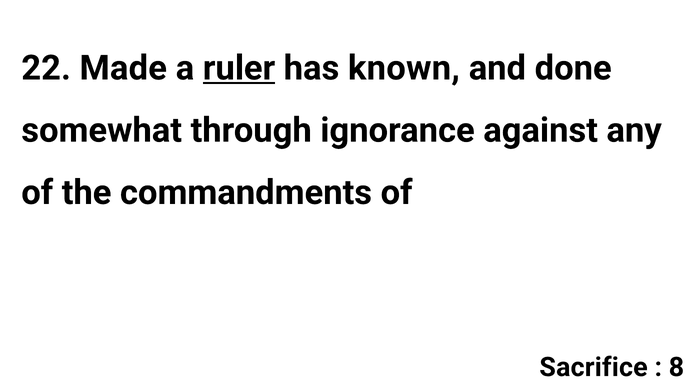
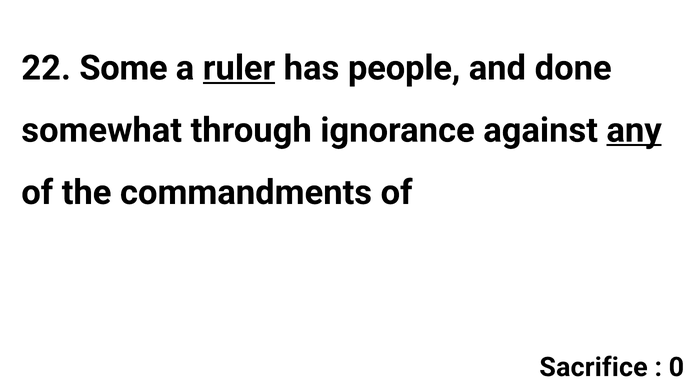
Made: Made -> Some (123, 68)
known: known -> people (404, 68)
any underline: none -> present (634, 130)
8: 8 -> 0 (676, 367)
